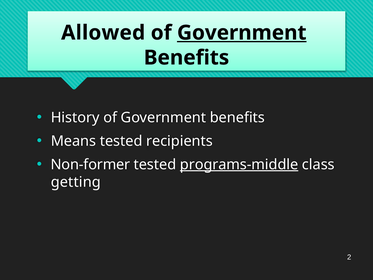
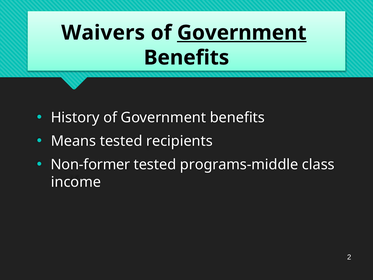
Allowed: Allowed -> Waivers (103, 33)
programs-middle underline: present -> none (239, 164)
getting: getting -> income (76, 182)
